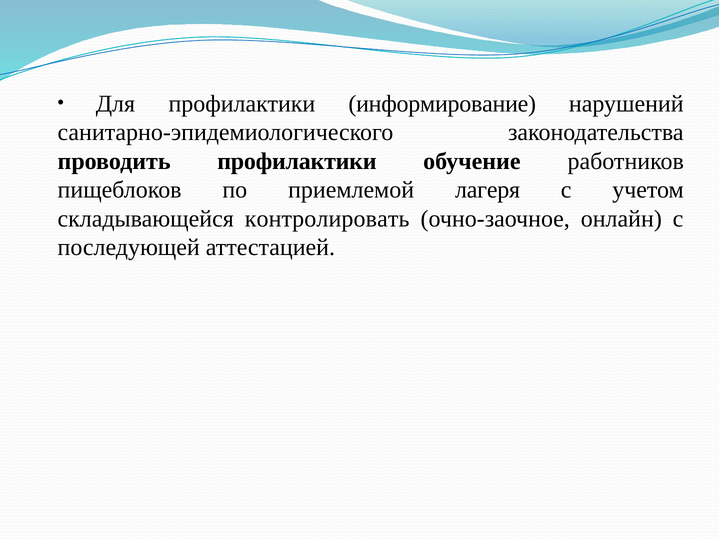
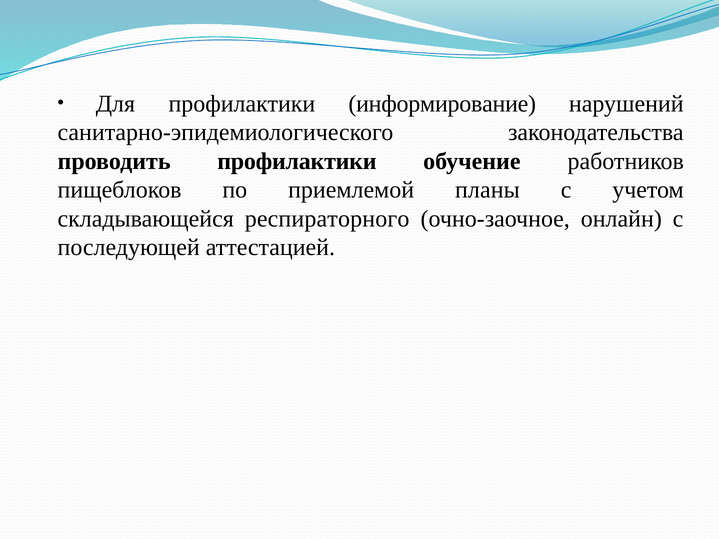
лагеря: лагеря -> планы (487, 190)
контролировать: контролировать -> респираторного (327, 219)
